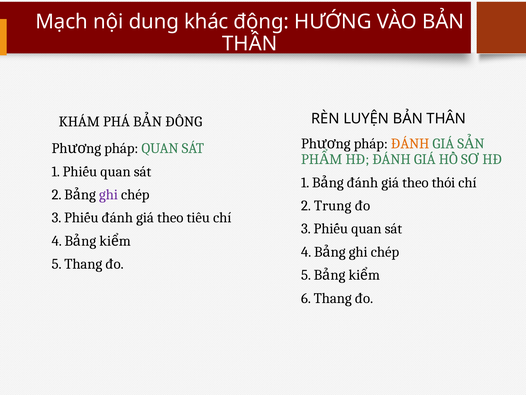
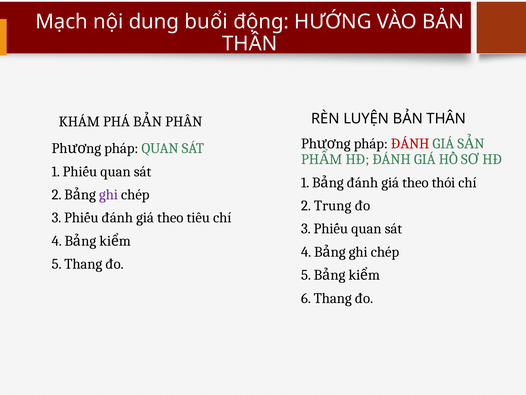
khác: khác -> buổi (206, 22)
ĐỒNG: ĐỒNG -> PHÂN (184, 121)
ĐÁNH colour: orange -> red (410, 143)
